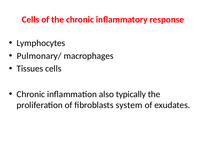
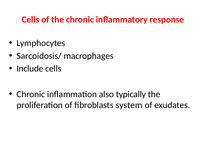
Pulmonary/: Pulmonary/ -> Sarcoidosis/ (39, 56)
Tissues: Tissues -> Include (30, 69)
